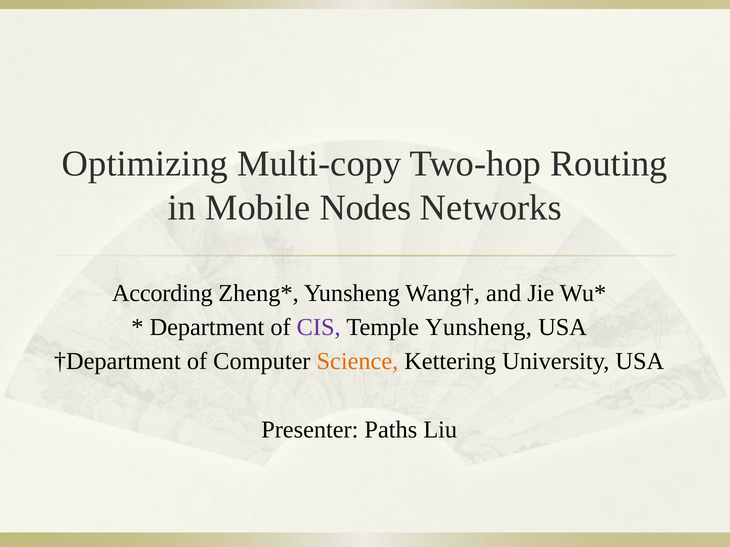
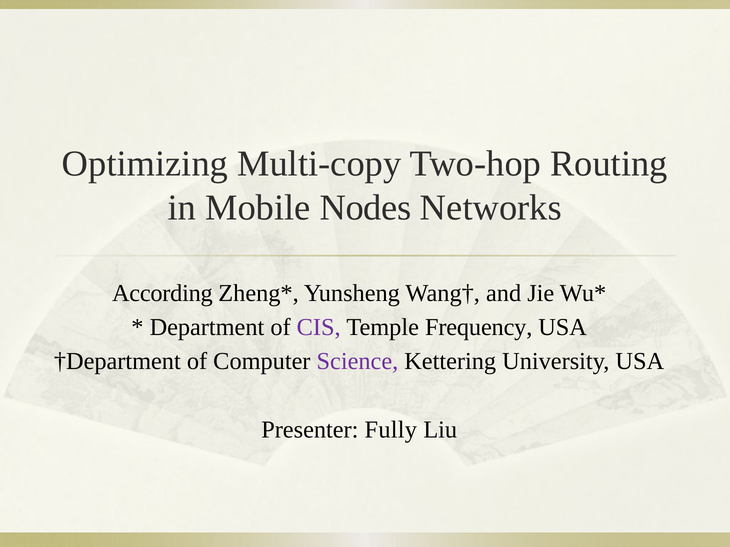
Temple Yunsheng: Yunsheng -> Frequency (479, 328)
Science colour: orange -> purple (357, 362)
Paths: Paths -> Fully (391, 430)
